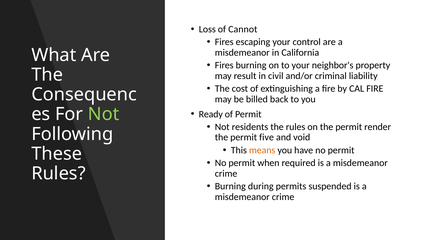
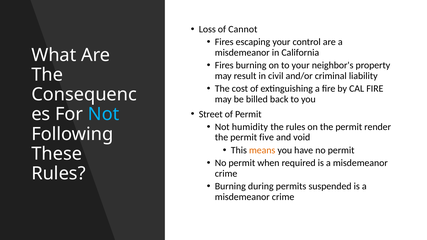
Ready: Ready -> Street (211, 114)
Not colour: light green -> light blue (104, 114)
residents: residents -> humidity (250, 127)
